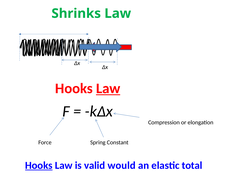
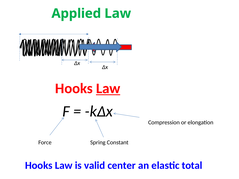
Shrinks: Shrinks -> Applied (76, 13)
Hooks underline: present -> none (39, 166)
would: would -> center (122, 166)
